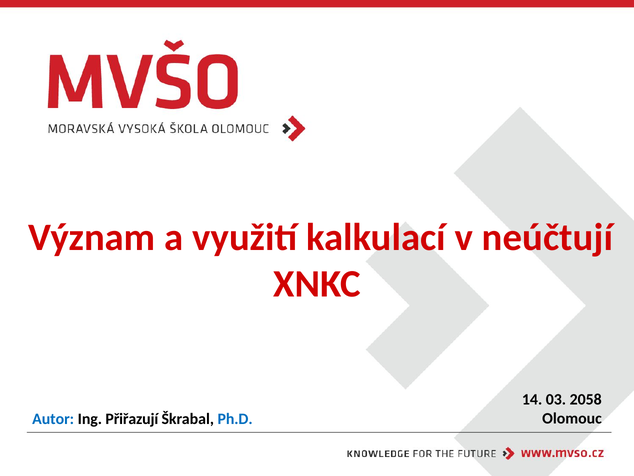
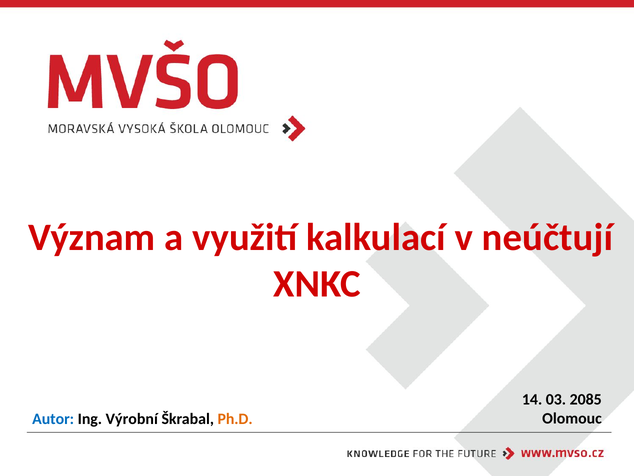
2058: 2058 -> 2085 (586, 399)
Přiřazují: Přiřazují -> Výrobní (132, 419)
Ph.D colour: blue -> orange (235, 419)
